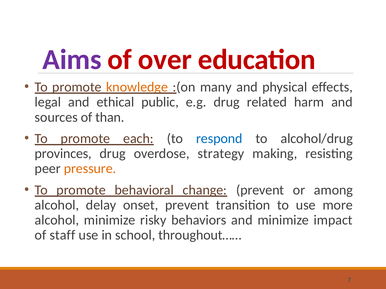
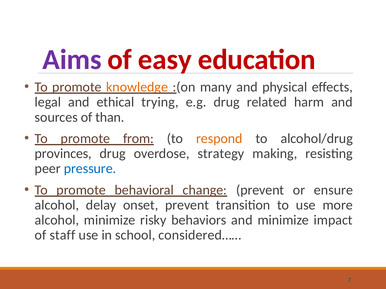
over: over -> easy (165, 60)
public: public -> trying (160, 102)
each: each -> from (138, 139)
respond colour: blue -> orange (219, 139)
pressure colour: orange -> blue (90, 169)
among: among -> ensure (333, 190)
throughout……: throughout…… -> considered…… (200, 236)
